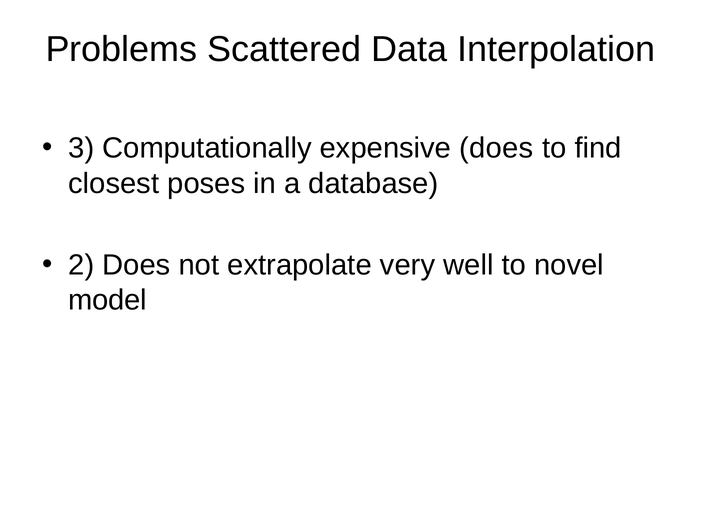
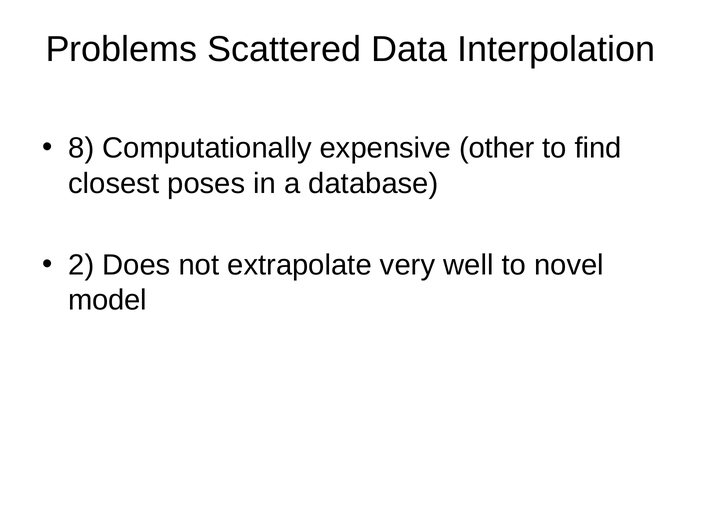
3: 3 -> 8 (81, 148)
expensive does: does -> other (497, 148)
